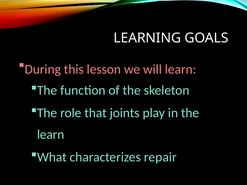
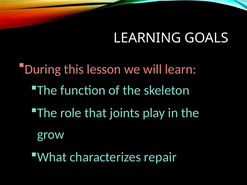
learn: learn -> grow (51, 135)
